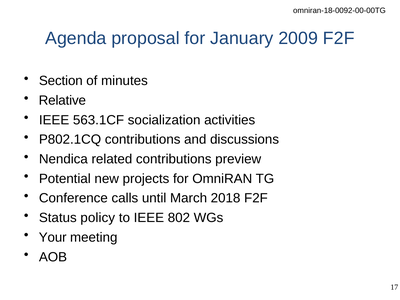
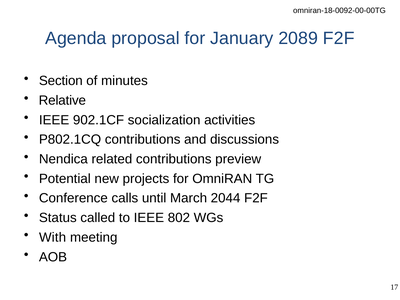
2009: 2009 -> 2089 (298, 38)
563.1CF: 563.1CF -> 902.1CF (99, 120)
2018: 2018 -> 2044 (226, 198)
policy: policy -> called (98, 218)
Your: Your -> With (53, 237)
